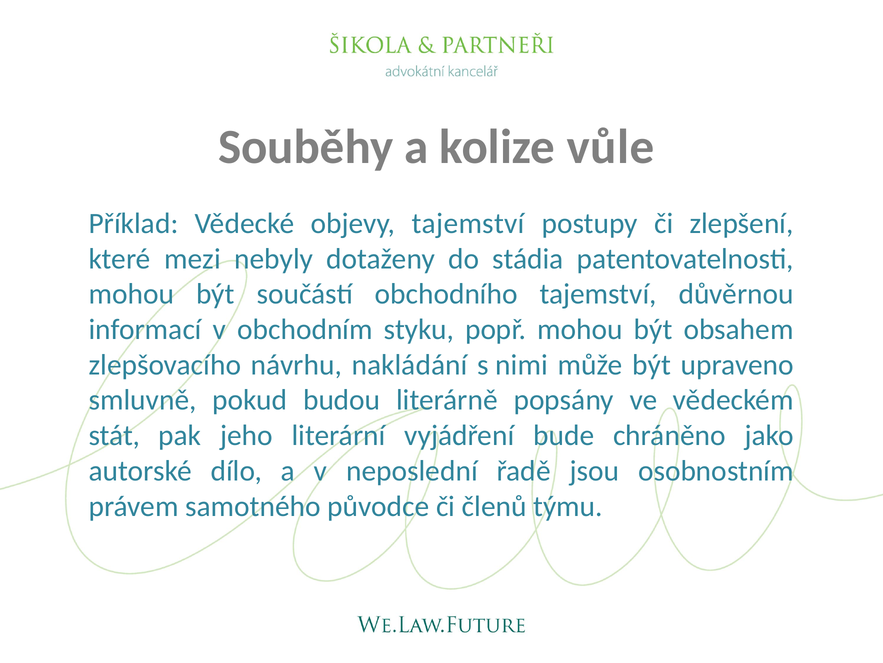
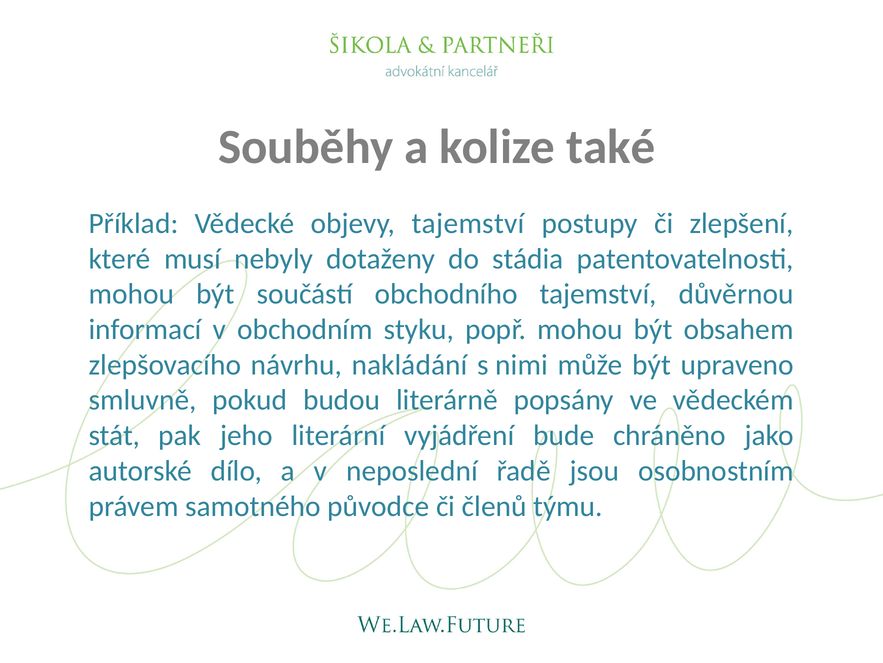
vůle: vůle -> také (611, 147)
mezi: mezi -> musí (193, 258)
